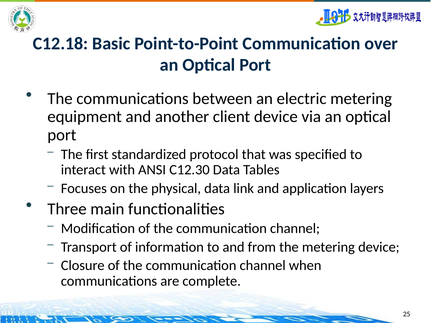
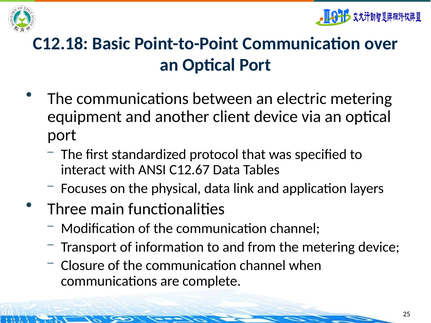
C12.30: C12.30 -> C12.67 (189, 170)
